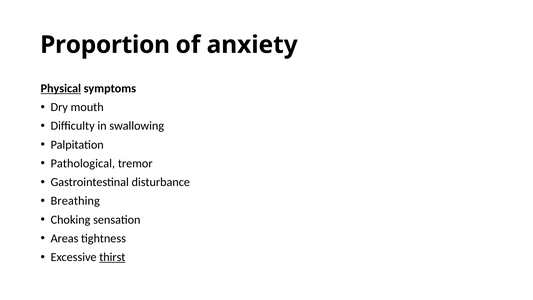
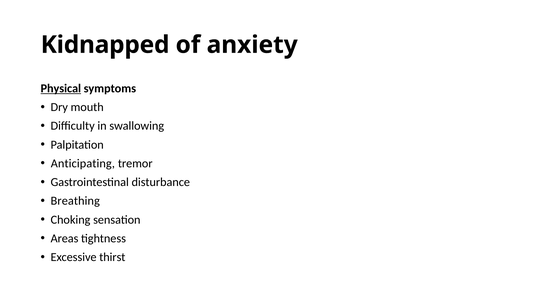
Proportion: Proportion -> Kidnapped (105, 45)
Pathological: Pathological -> Anticipating (83, 163)
thirst underline: present -> none (112, 257)
